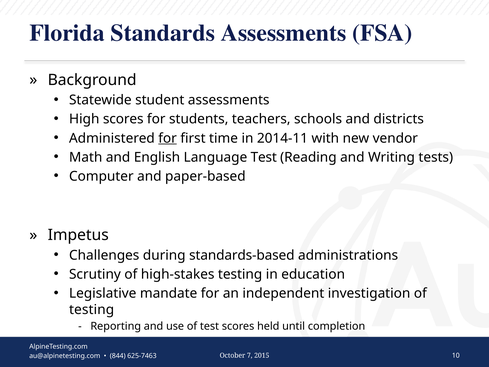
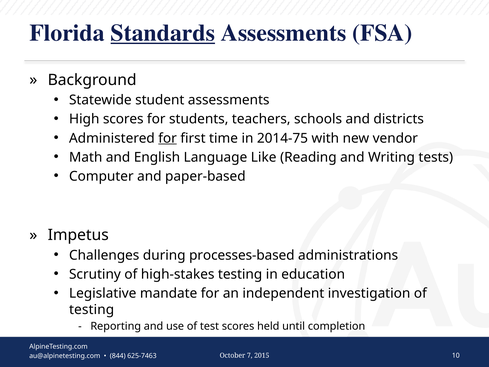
Standards underline: none -> present (163, 33)
2014-11: 2014-11 -> 2014-75 (282, 138)
Language Test: Test -> Like (264, 157)
standards-based: standards-based -> processes-based (242, 255)
